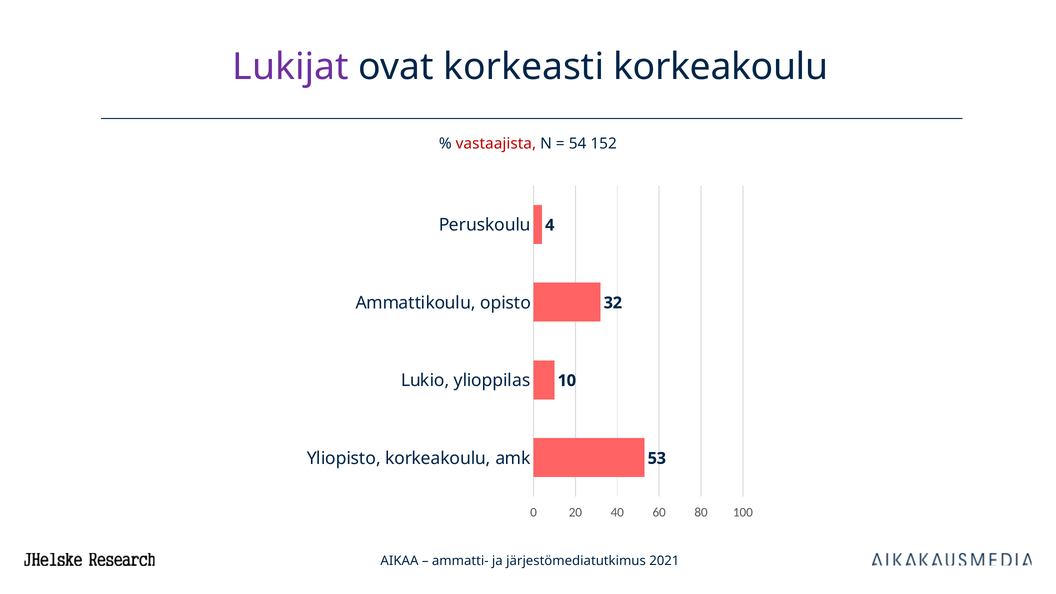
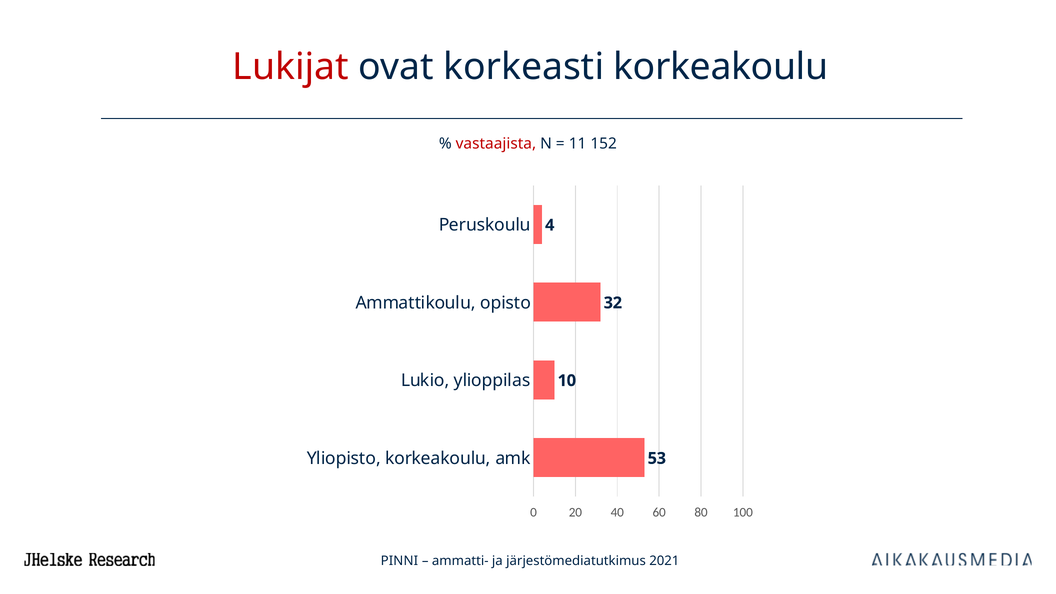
Lukijat colour: purple -> red (291, 67)
54: 54 -> 11 (578, 144)
AIKAA: AIKAA -> PINNI (399, 561)
